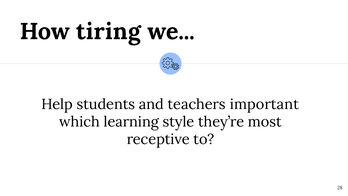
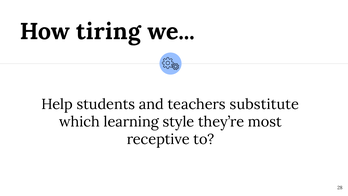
important: important -> substitute (264, 104)
